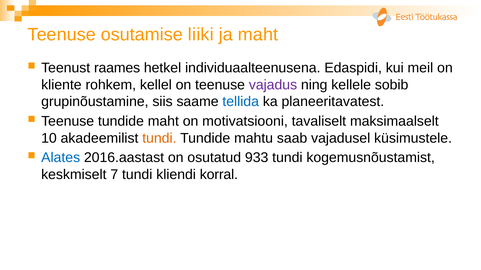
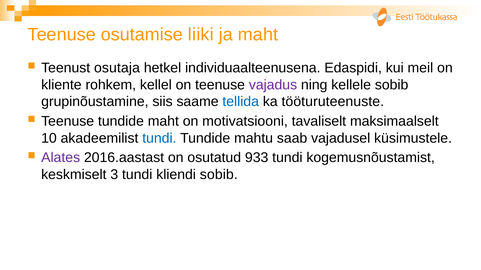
raames: raames -> osutaja (117, 68)
planeeritavatest: planeeritavatest -> tööturuteenuste (333, 102)
tundi colour: orange -> blue (159, 138)
Alates colour: blue -> purple (61, 158)
7: 7 -> 3 (114, 175)
kliendi korral: korral -> sobib (219, 175)
